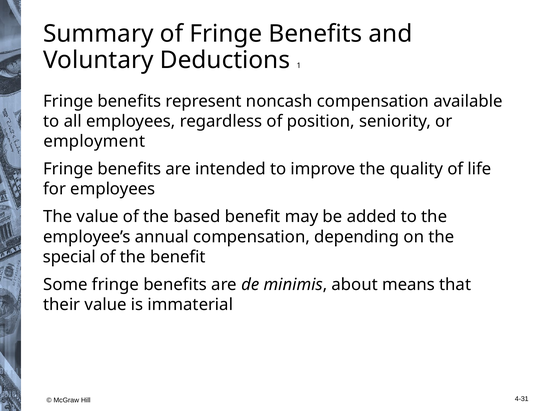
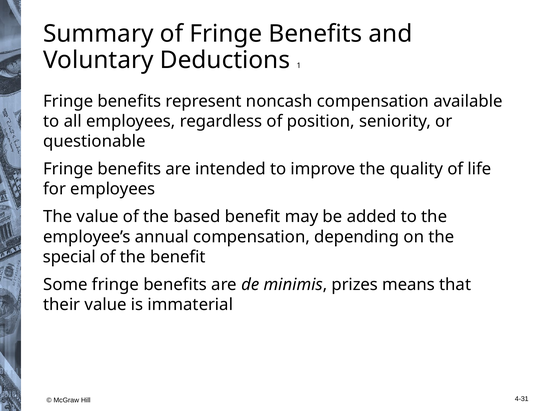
employment: employment -> questionable (94, 142)
about: about -> prizes (355, 285)
